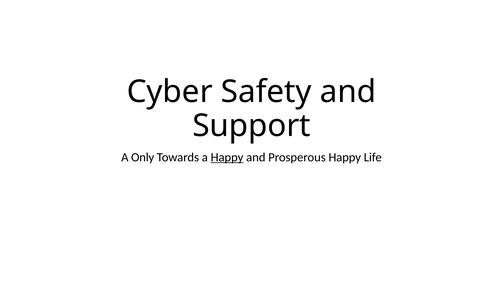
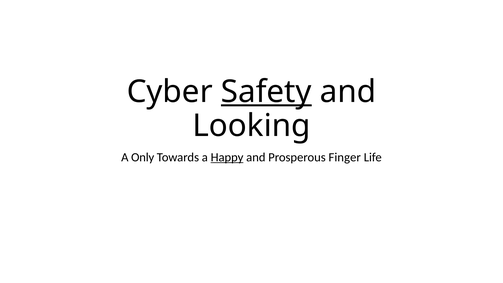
Safety underline: none -> present (266, 92)
Support: Support -> Looking (252, 126)
Prosperous Happy: Happy -> Finger (345, 157)
